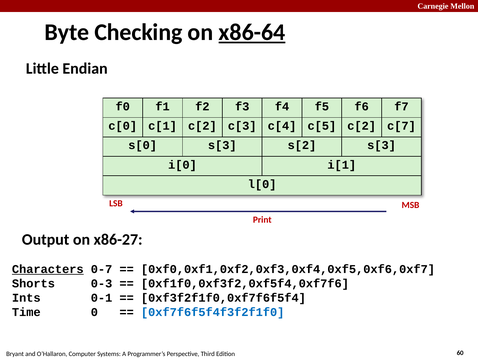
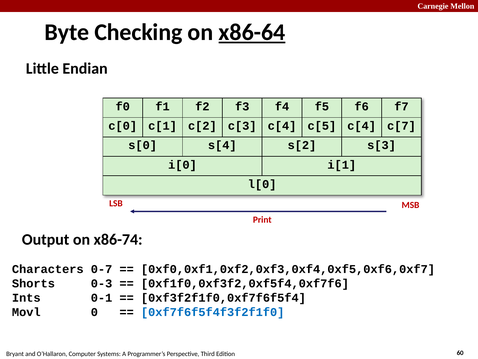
c[5 c[2: c[2 -> c[4 (362, 126)
s[0 s[3: s[3 -> s[4 (222, 145)
x86-27: x86-27 -> x86-74 (118, 239)
Characters underline: present -> none (48, 269)
Time: Time -> Movl (26, 312)
